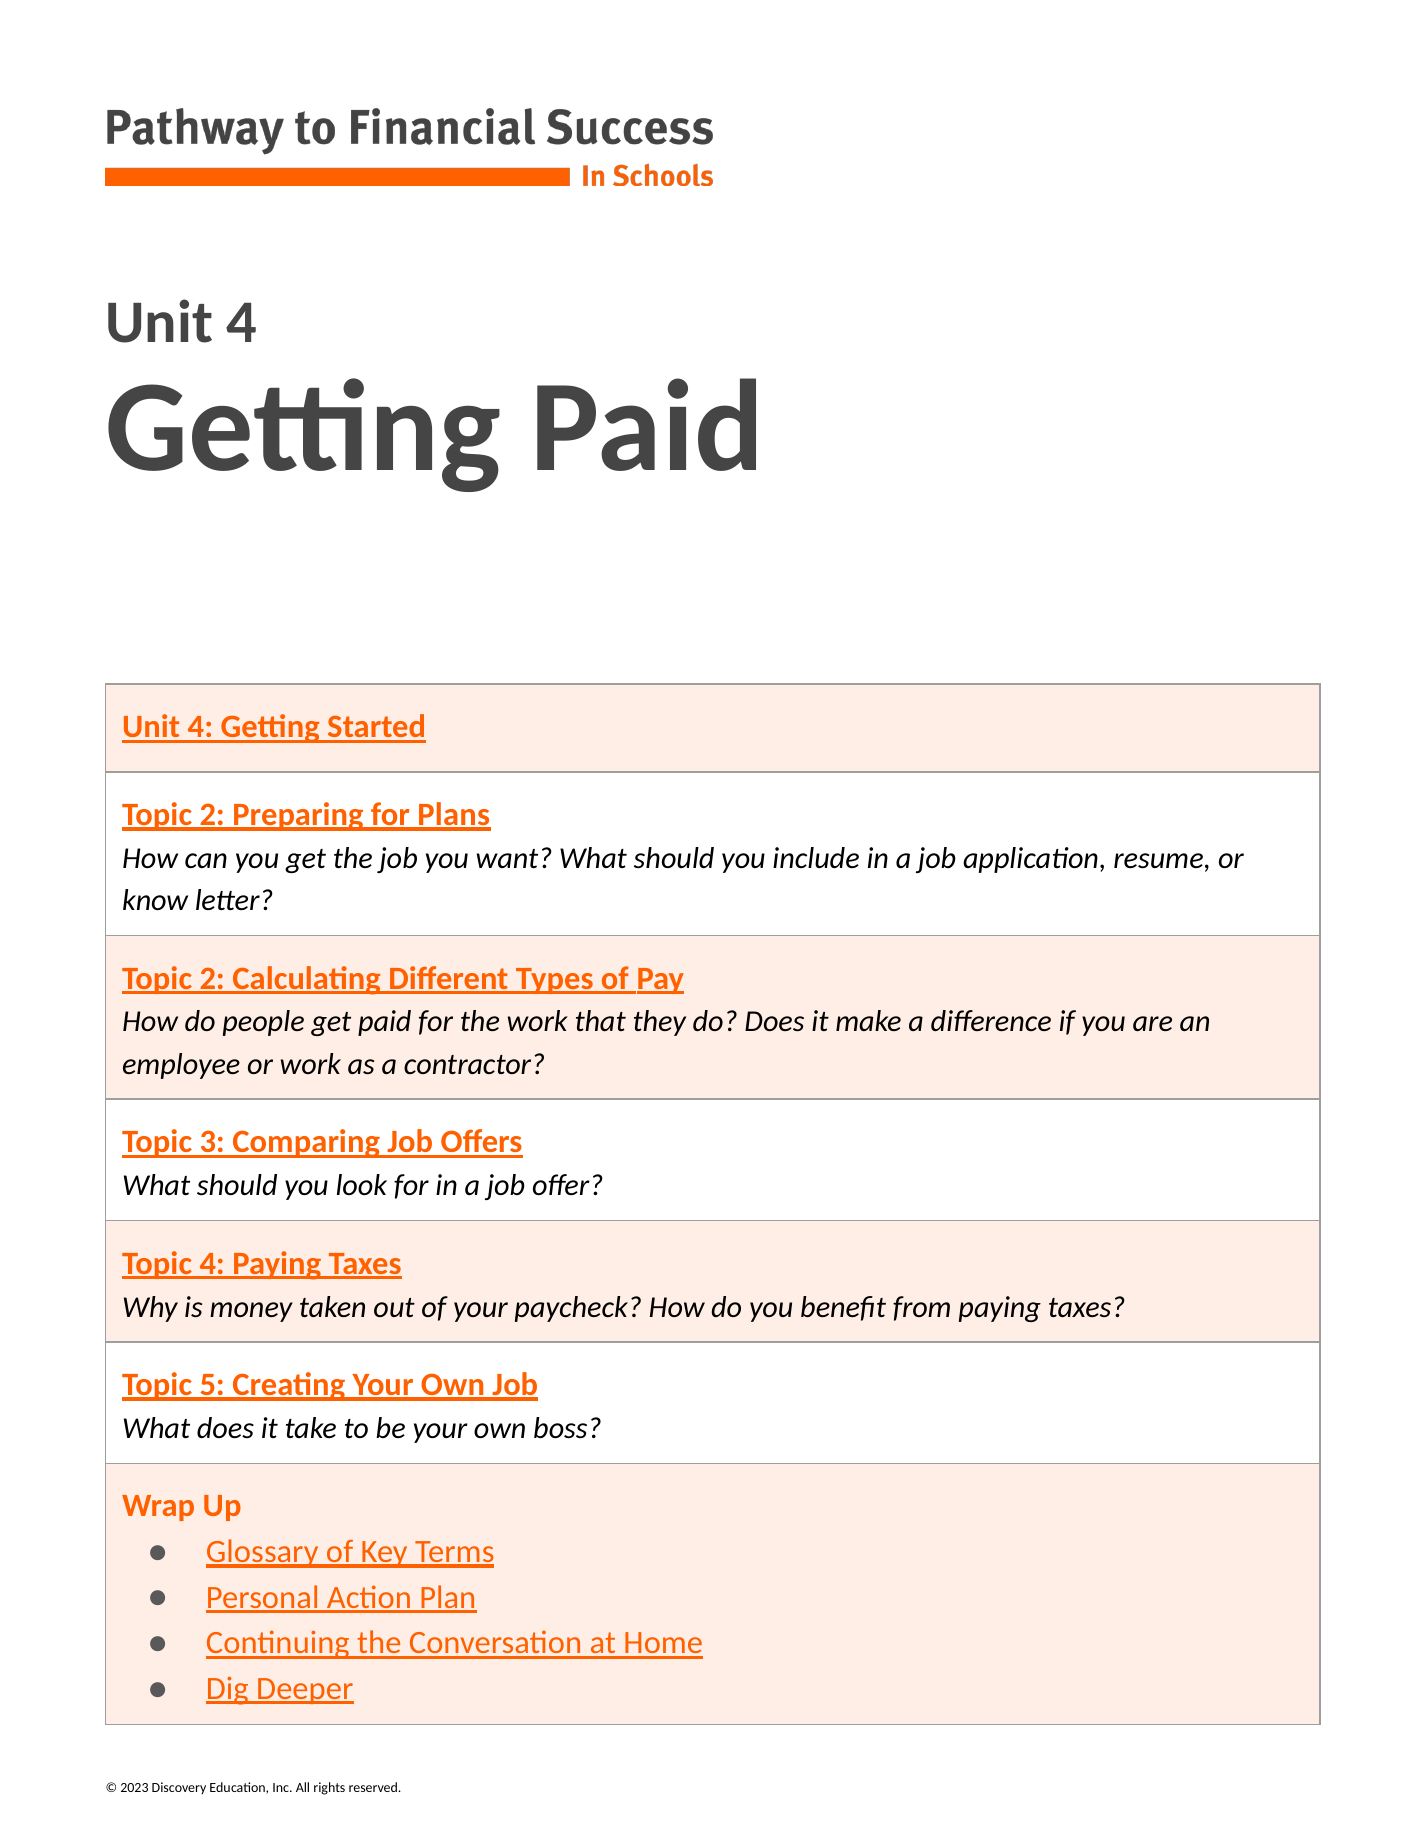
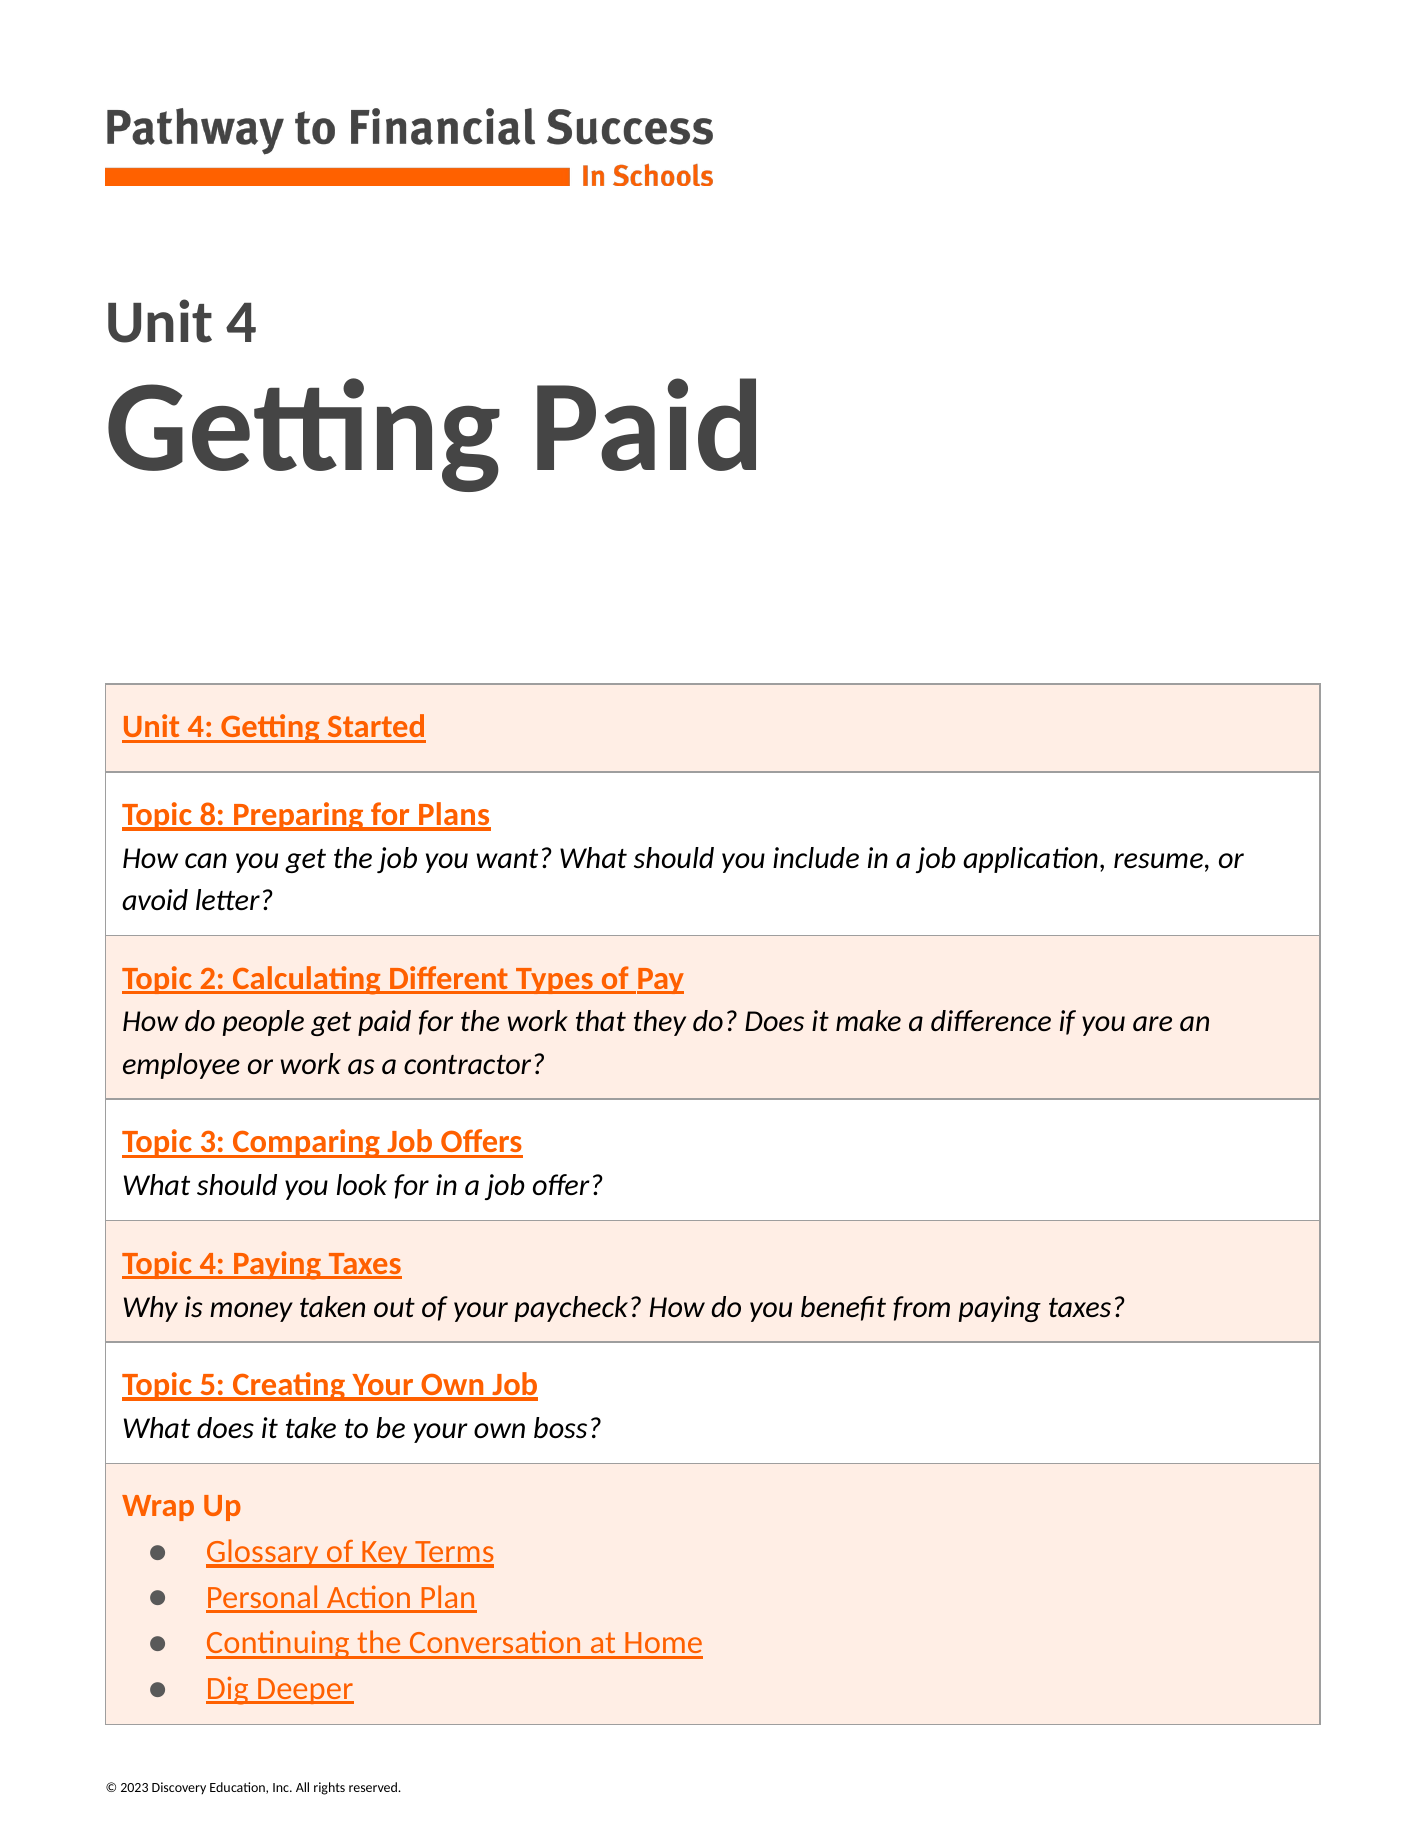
2: 2 -> 8 (212, 815)
know: know -> avoid (155, 901)
